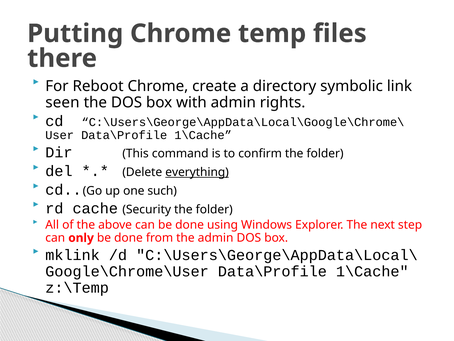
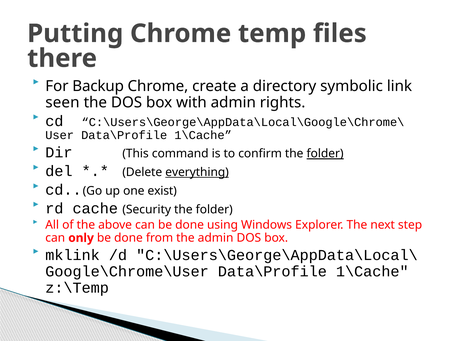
Reboot: Reboot -> Backup (98, 86)
folder underline: none -> present (325, 153)
such: such -> exist (162, 191)
